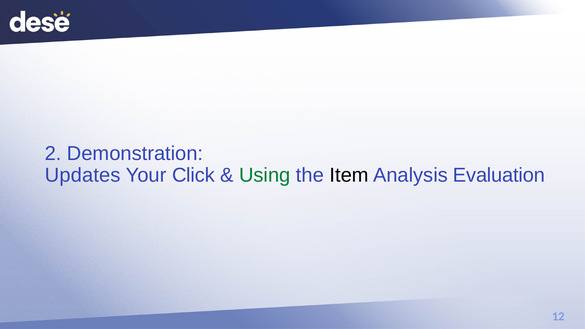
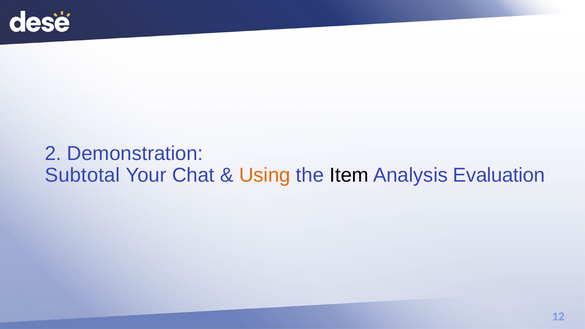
Updates: Updates -> Subtotal (83, 175)
Click: Click -> Chat (193, 175)
Using colour: green -> orange (265, 175)
